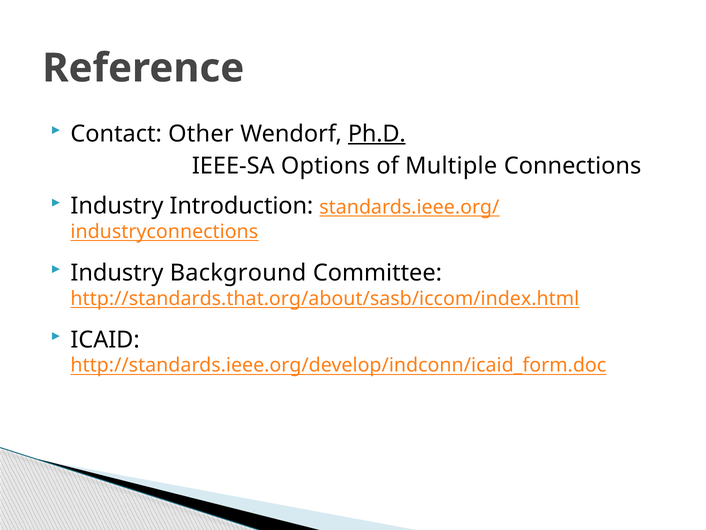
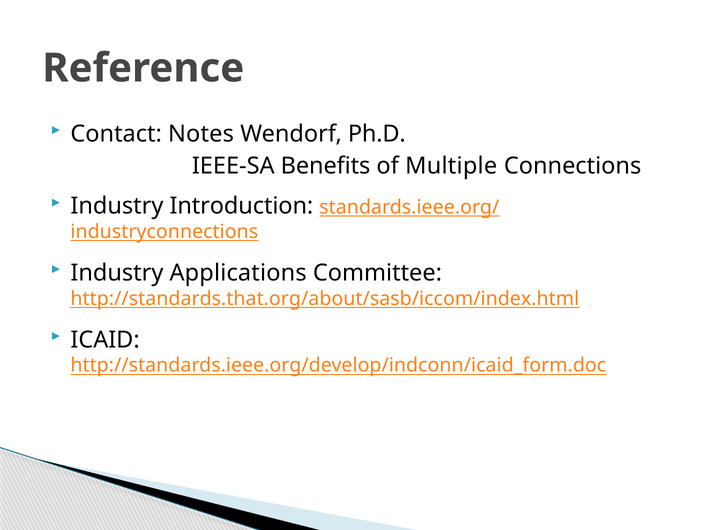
Other: Other -> Notes (201, 134)
Ph.D underline: present -> none (377, 134)
Options: Options -> Benefits (326, 166)
Background: Background -> Applications (238, 273)
